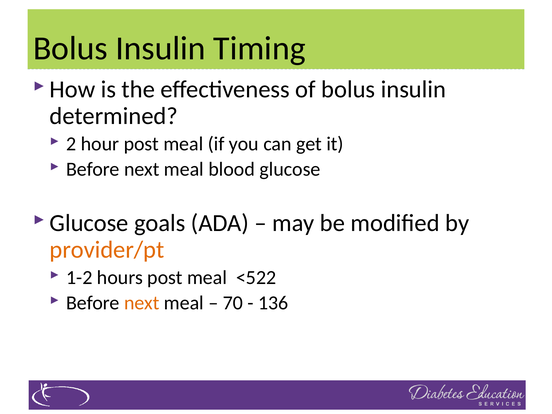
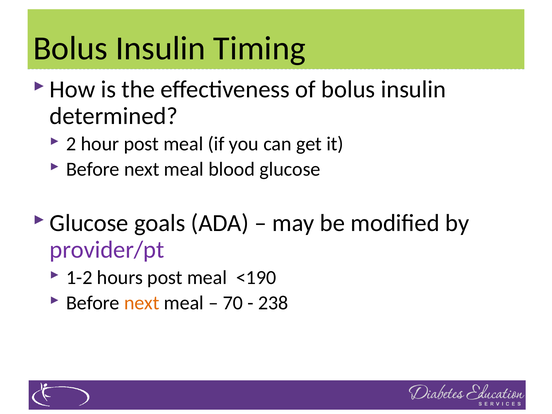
provider/pt colour: orange -> purple (107, 250)
<522: <522 -> <190 (256, 277)
136: 136 -> 238 (273, 303)
